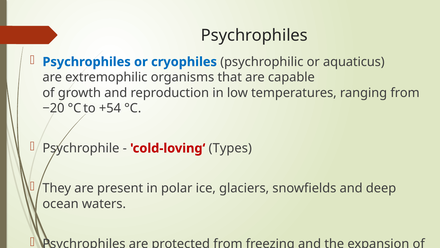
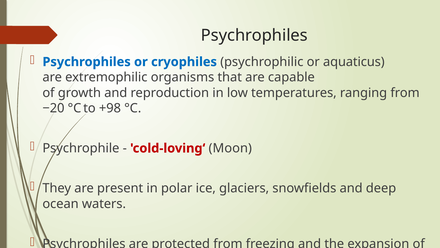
+54: +54 -> +98 (110, 108)
Types: Types -> Moon (230, 148)
